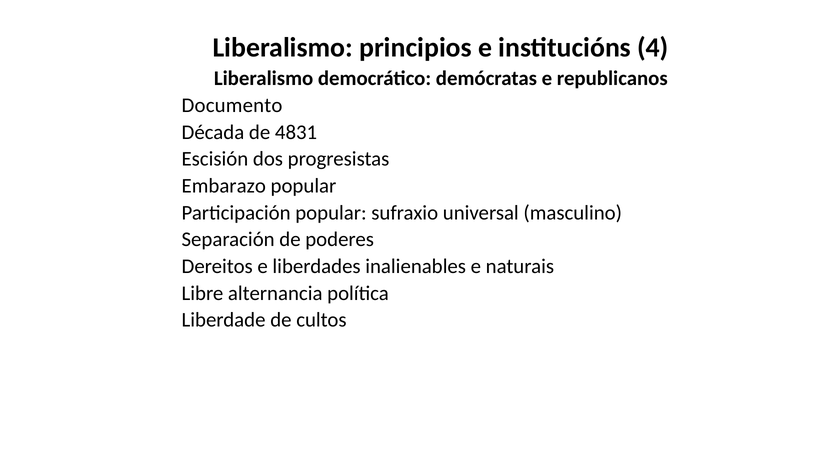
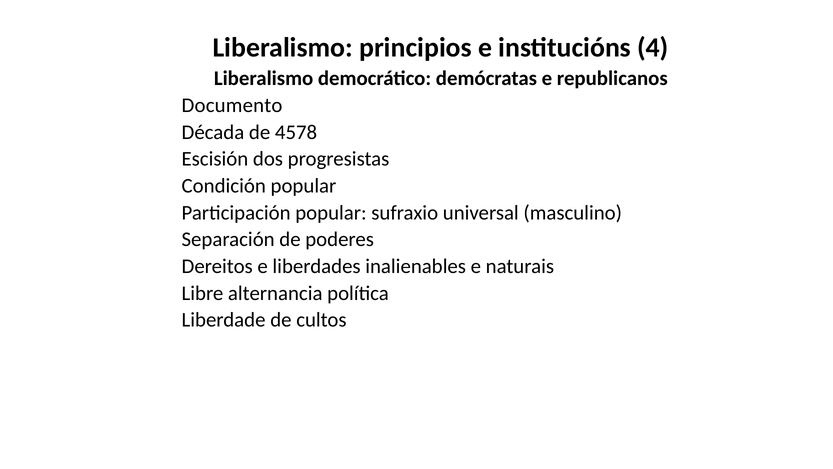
4831: 4831 -> 4578 (296, 132)
Embarazo: Embarazo -> Condición (224, 186)
